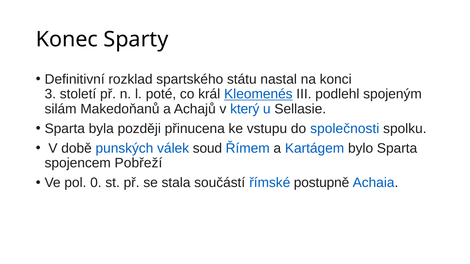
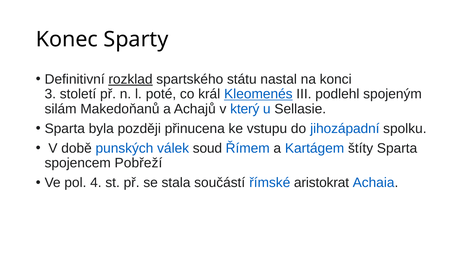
rozklad underline: none -> present (130, 79)
společnosti: společnosti -> jihozápadní (345, 129)
bylo: bylo -> štíty (361, 148)
0: 0 -> 4 (96, 183)
postupně: postupně -> aristokrat (322, 183)
